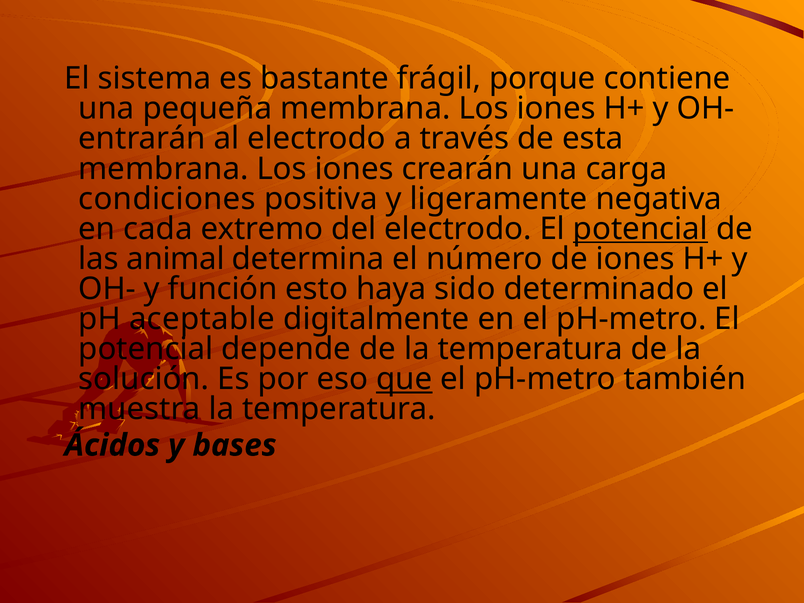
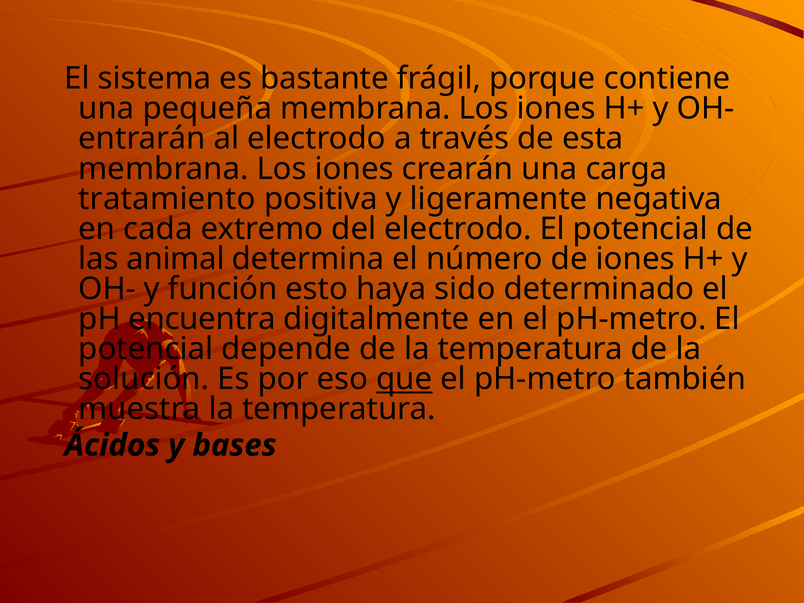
condiciones: condiciones -> tratamiento (167, 199)
potencial underline: present -> none (640, 229)
aceptable: aceptable -> encuentra (202, 319)
